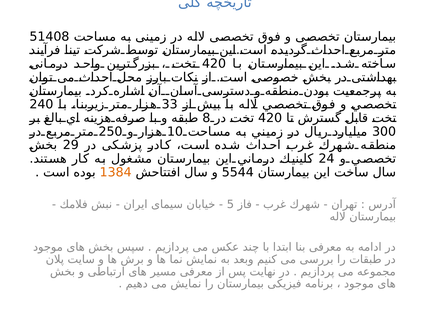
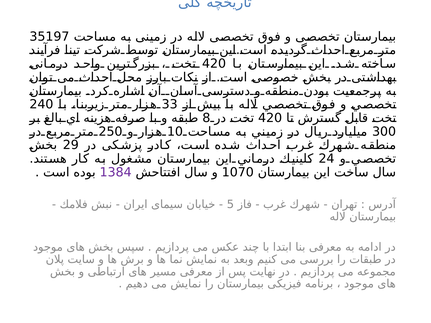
51408: 51408 -> 35197 (49, 37)
1384 colour: orange -> purple (116, 172)
5544: 5544 -> 1070 (238, 172)
